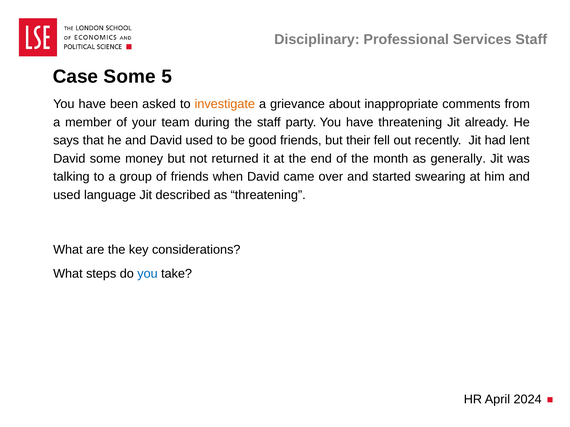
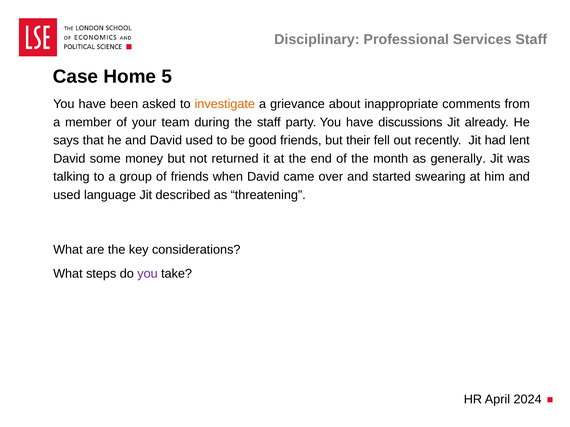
Case Some: Some -> Home (130, 77)
have threatening: threatening -> discussions (410, 122)
you colour: blue -> purple (147, 274)
